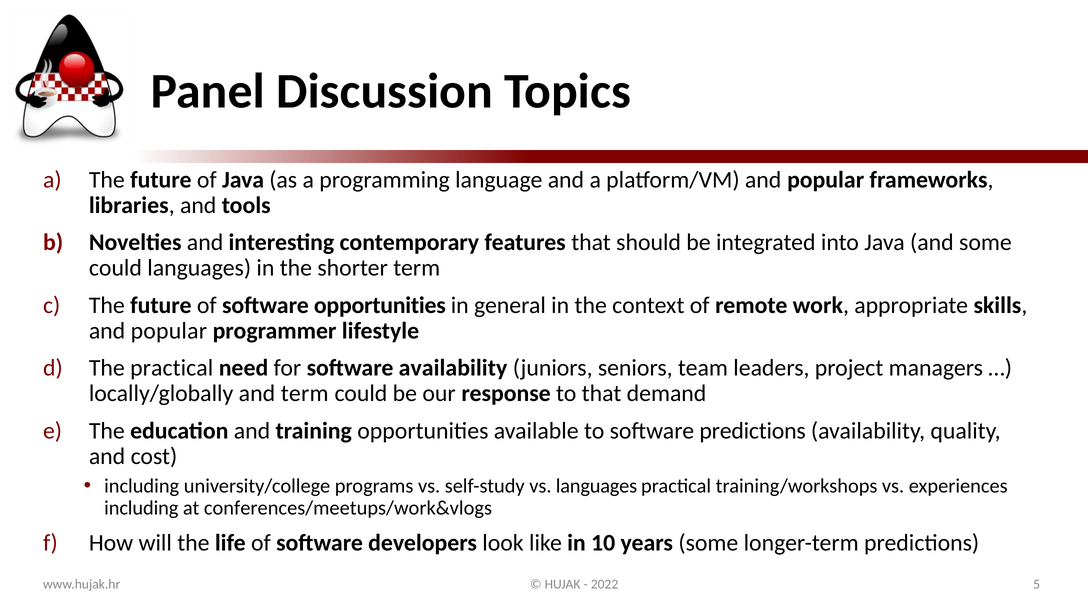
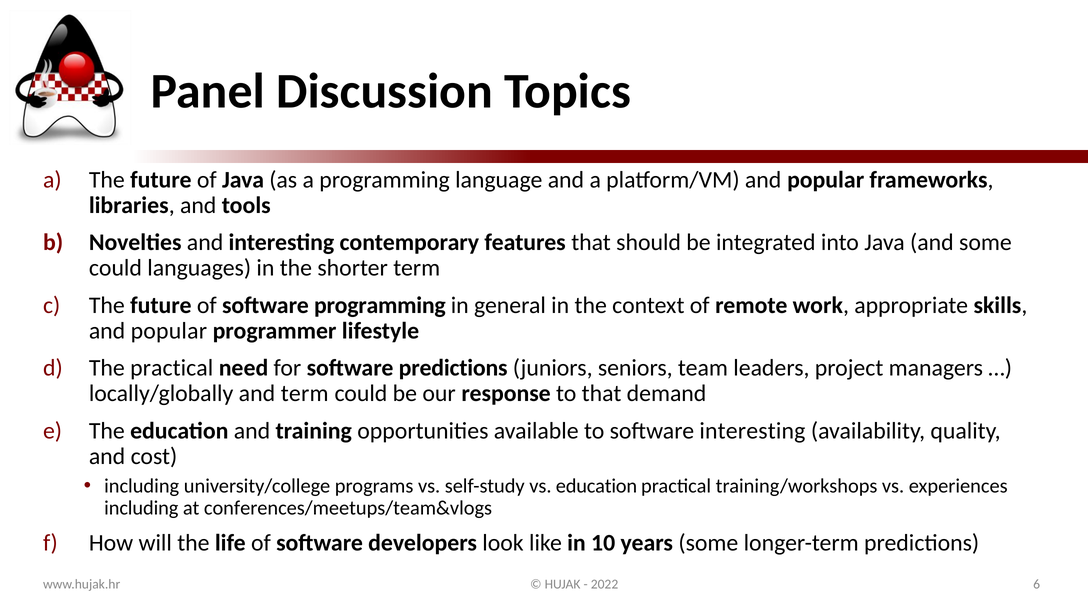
software opportunities: opportunities -> programming (380, 305)
software availability: availability -> predictions (453, 368)
software predictions: predictions -> interesting (752, 431)
vs languages: languages -> education (596, 486)
conferences/meetups/work&vlogs: conferences/meetups/work&vlogs -> conferences/meetups/team&vlogs (348, 508)
5: 5 -> 6 (1037, 584)
